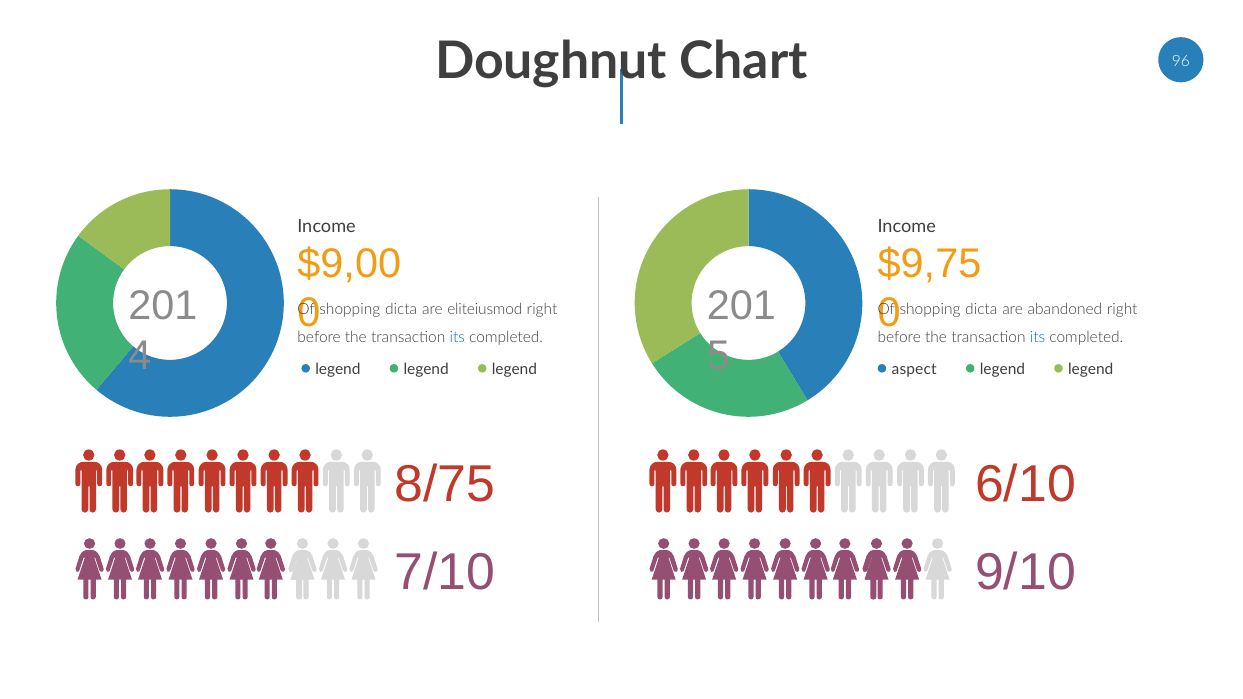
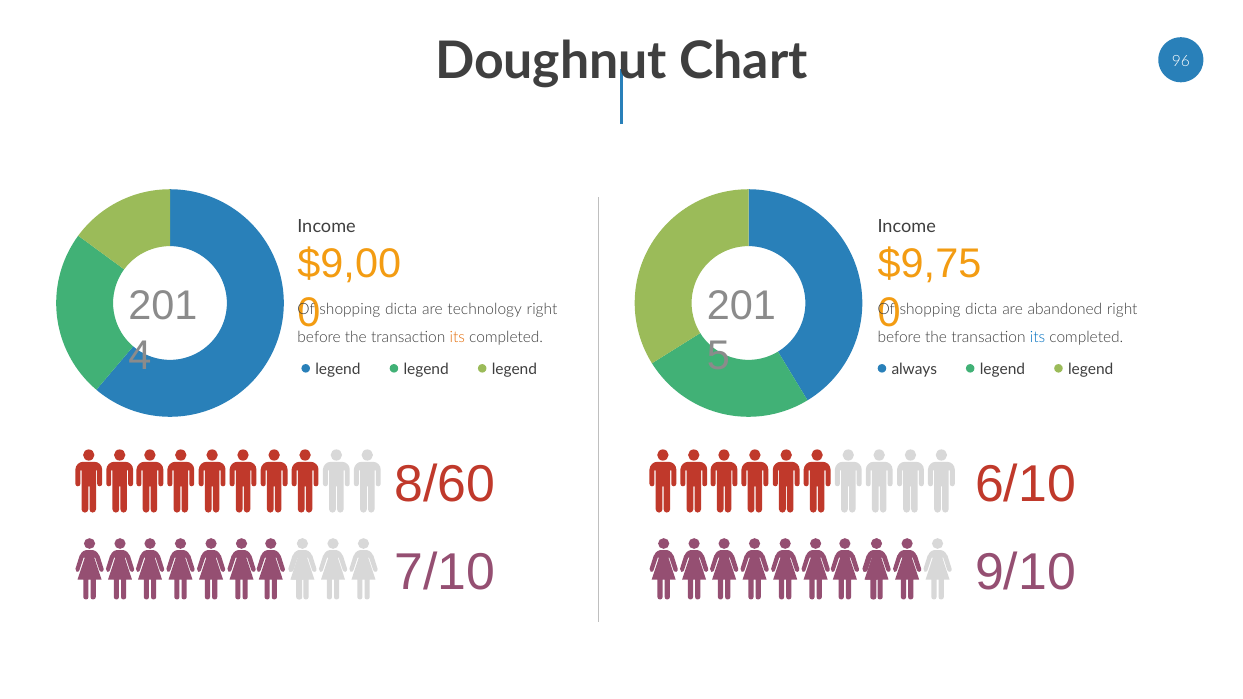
eliteiusmod: eliteiusmod -> technology (485, 309)
its colour: blue -> orange (457, 337)
aspect: aspect -> always (914, 369)
8/75: 8/75 -> 8/60 (445, 484)
